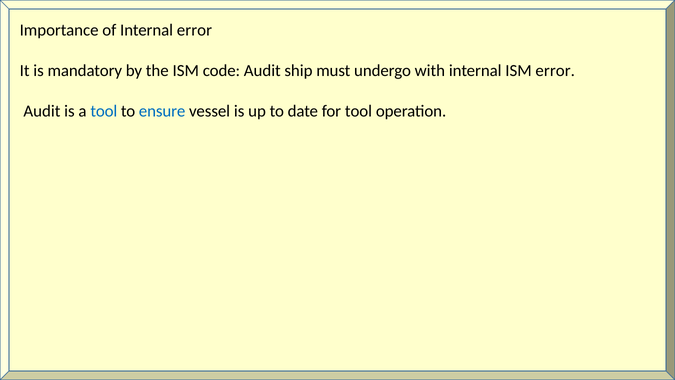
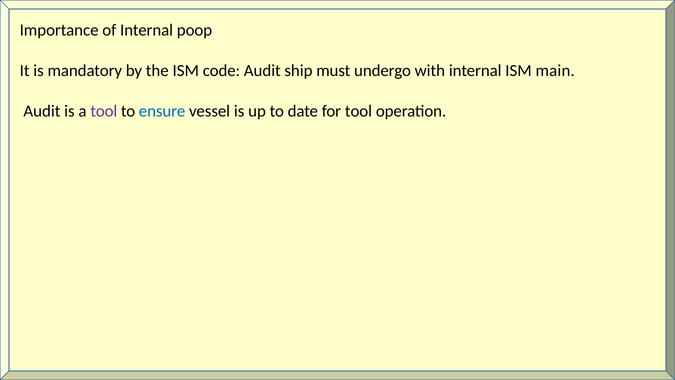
Internal error: error -> poop (195, 30)
ISM error: error -> main (555, 71)
tool colour: blue -> purple (104, 111)
